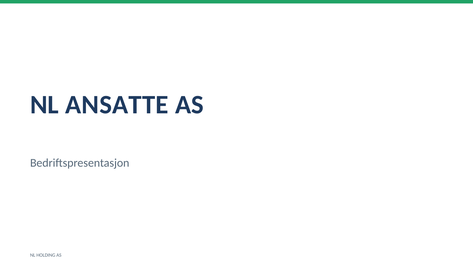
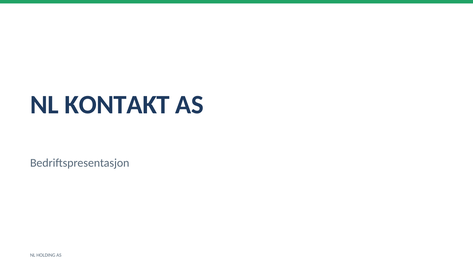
ANSATTE: ANSATTE -> KONTAKT (117, 105)
